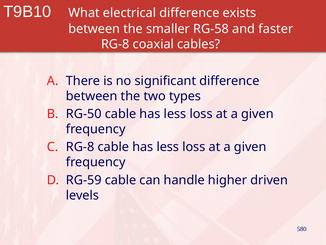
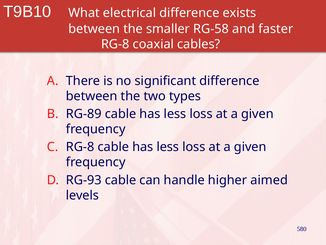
RG-50: RG-50 -> RG-89 (84, 114)
RG-59: RG-59 -> RG-93 (84, 180)
driven: driven -> aimed (269, 180)
